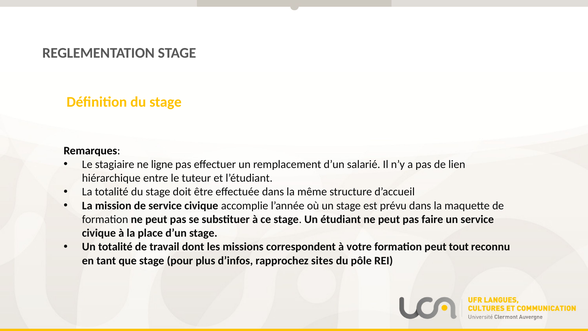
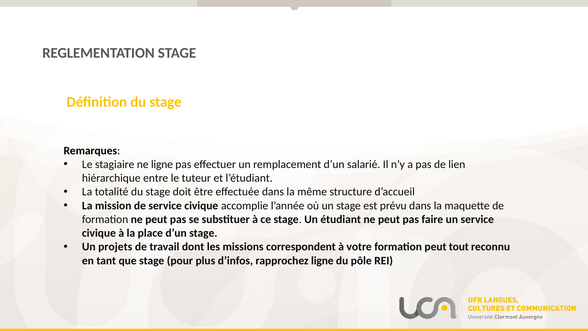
Un totalité: totalité -> projets (115, 247)
rapprochez sites: sites -> ligne (322, 260)
